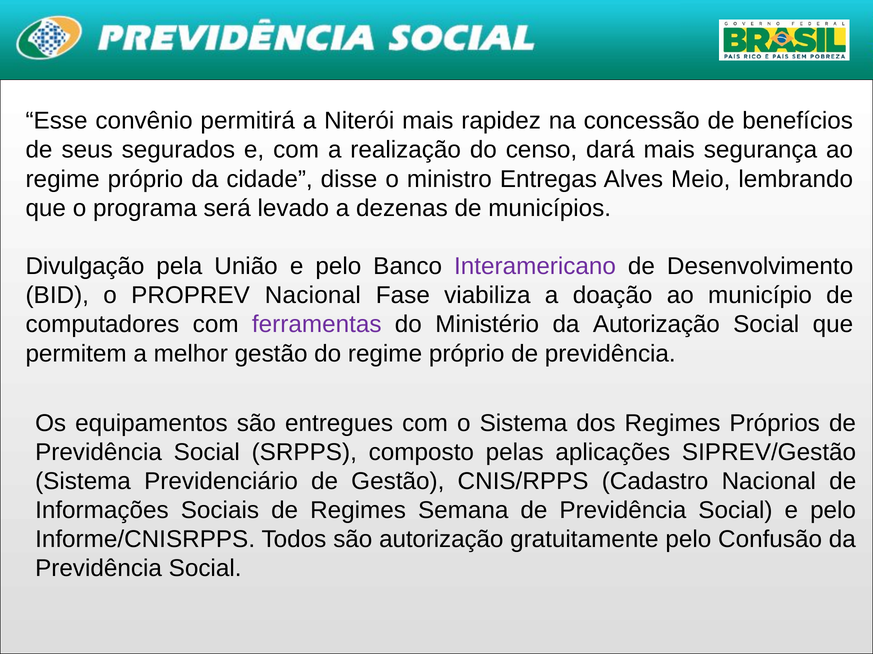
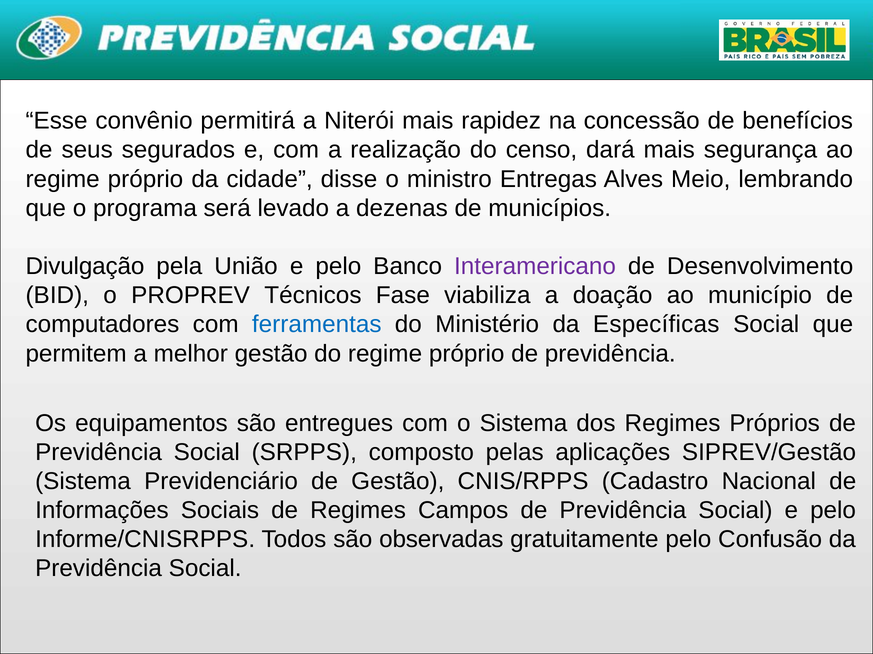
PROPREV Nacional: Nacional -> Técnicos (313, 296)
ferramentas colour: purple -> blue (317, 325)
da Autorização: Autorização -> Específicas (656, 325)
Semana: Semana -> Campos (463, 511)
são autorização: autorização -> observadas (441, 540)
